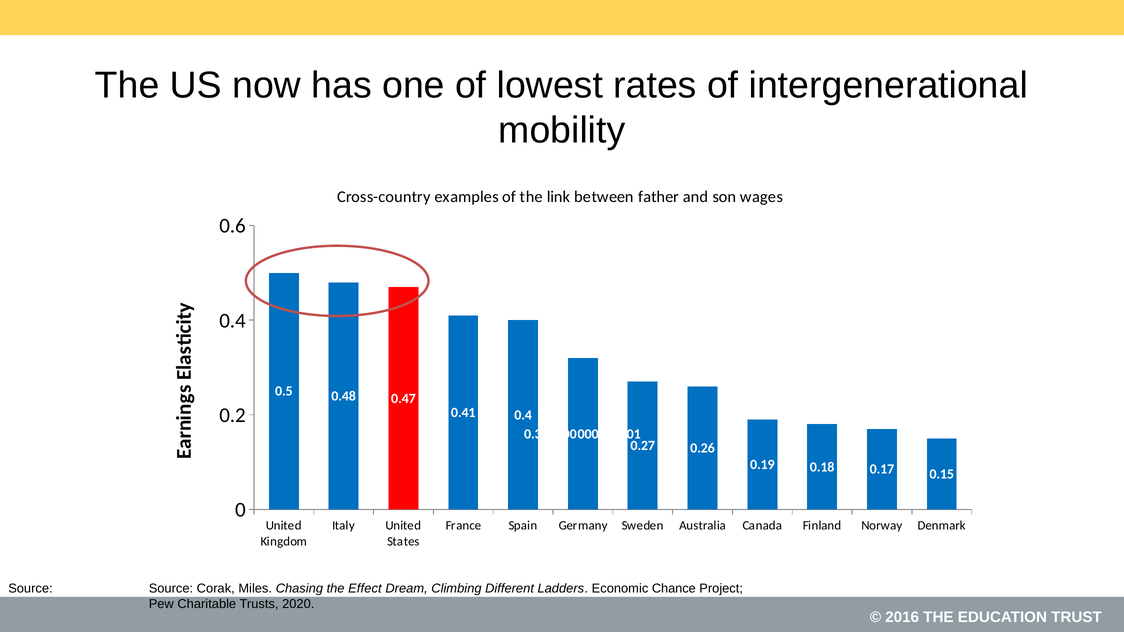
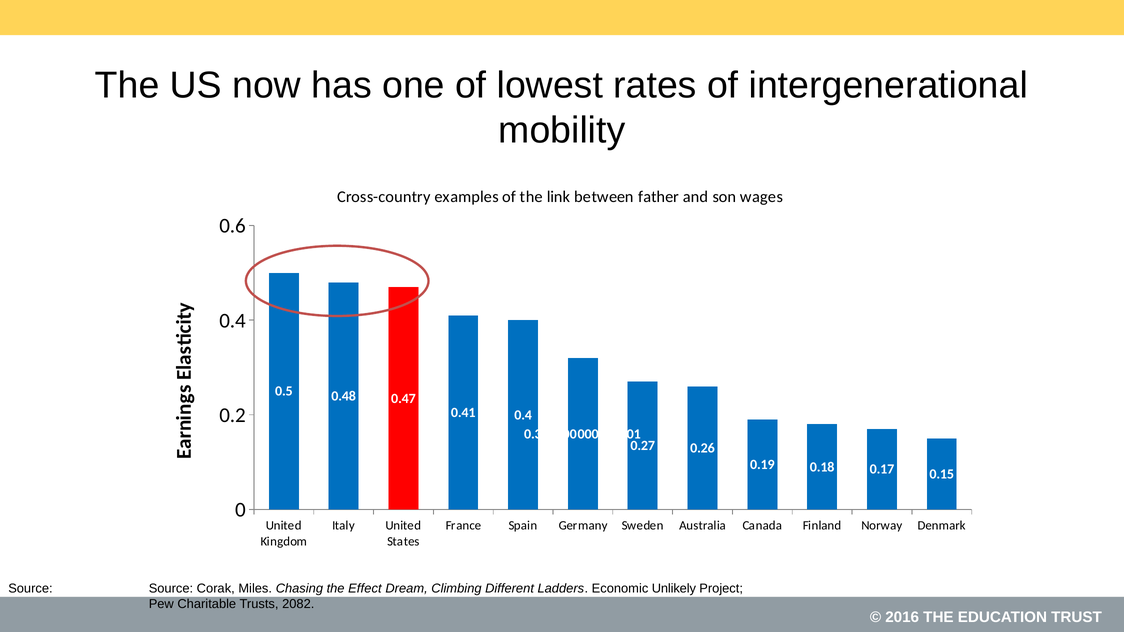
Chance: Chance -> Unlikely (674, 589)
2020: 2020 -> 2082 (298, 604)
